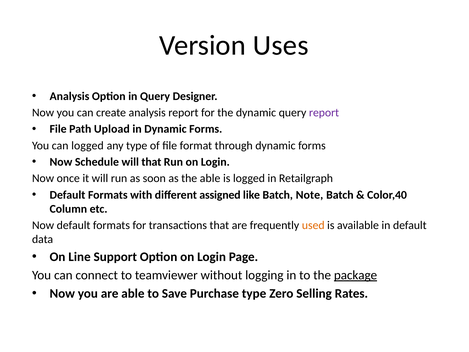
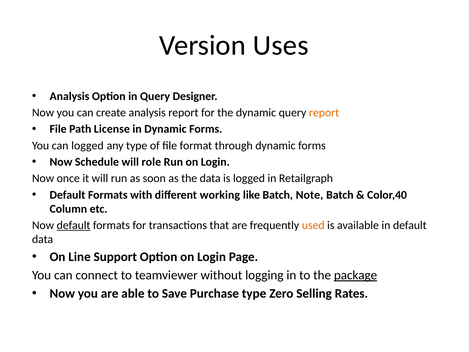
report colour: purple -> orange (324, 113)
Upload: Upload -> License (112, 129)
will that: that -> role (151, 162)
the able: able -> data (210, 178)
assigned: assigned -> working (220, 195)
default underline: none -> present (74, 225)
